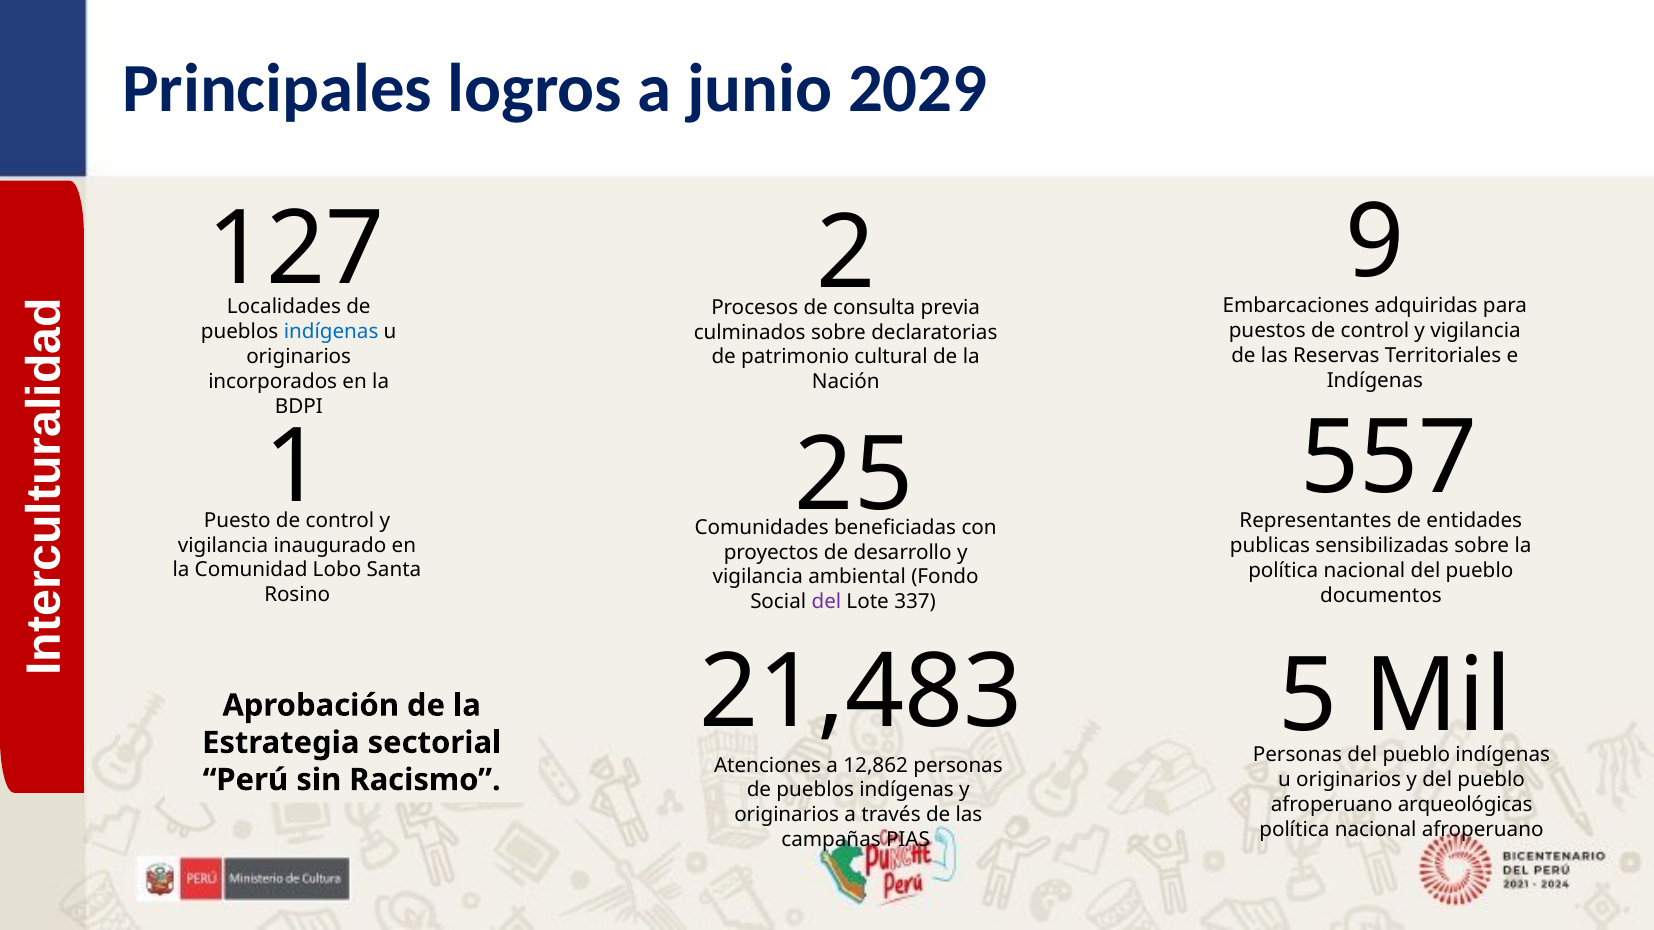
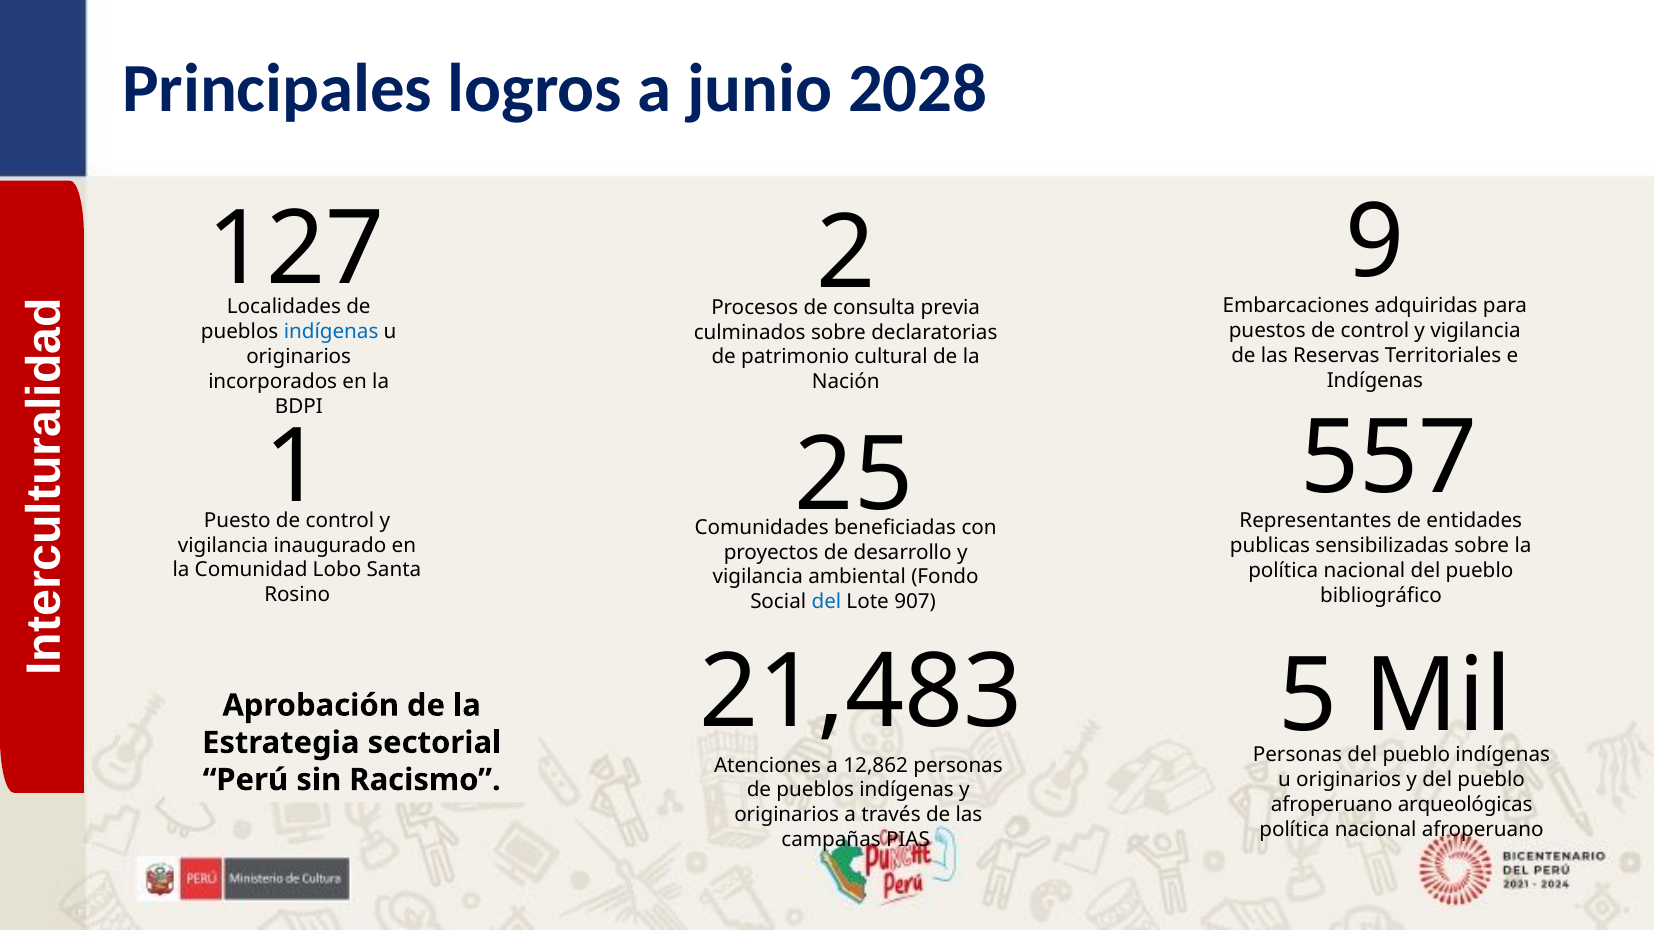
2029: 2029 -> 2028 (918, 89)
documentos: documentos -> bibliográfico (1381, 596)
del colour: purple -> blue (826, 602)
337: 337 -> 907 (915, 602)
